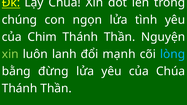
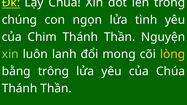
mạnh: mạnh -> mong (119, 54)
lòng colour: light blue -> yellow (173, 54)
đừng: đừng -> trông (53, 71)
